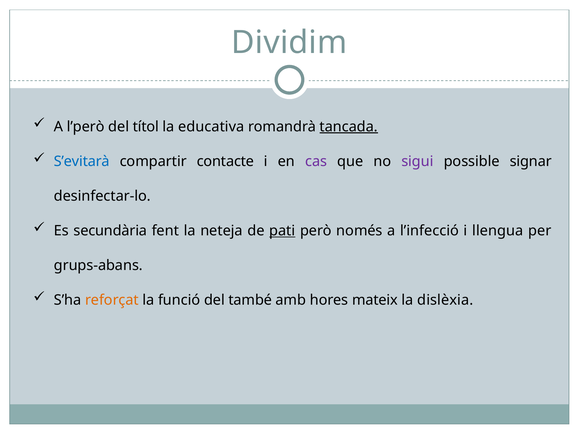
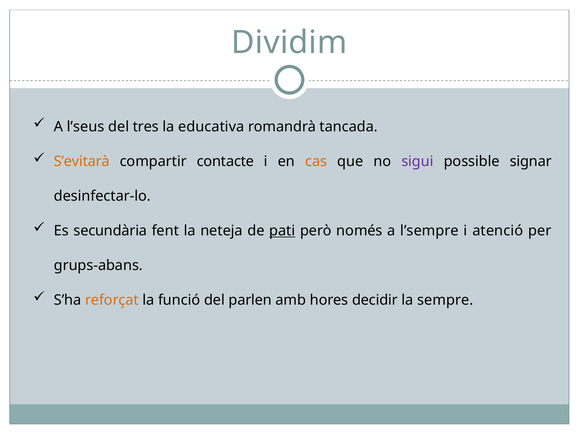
l’però: l’però -> l’seus (86, 127)
títol: títol -> tres (146, 127)
tancada underline: present -> none (349, 127)
S’evitarà colour: blue -> orange (82, 161)
cas colour: purple -> orange (316, 161)
l’infecció: l’infecció -> l’sempre (430, 231)
llengua: llengua -> atenció (498, 231)
també: també -> parlen (250, 300)
mateix: mateix -> decidir (375, 300)
dislèxia: dislèxia -> sempre (445, 300)
